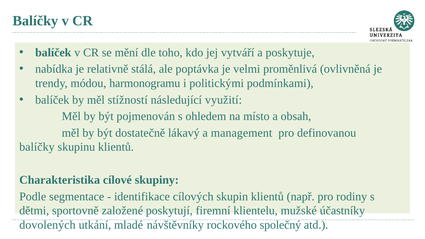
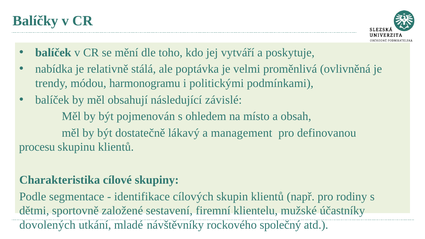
stížností: stížností -> obsahují (128, 100)
využití: využití -> závislé (224, 100)
balíčky: balíčky -> procesu (37, 147)
poskytují: poskytují -> sestavení (169, 211)
